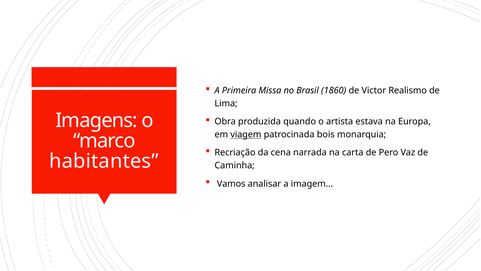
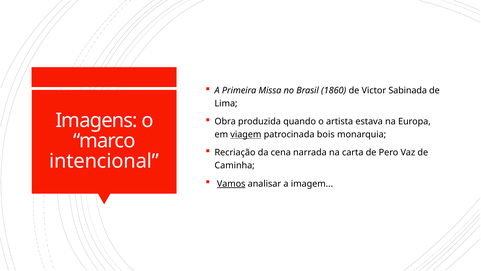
Realismo: Realismo -> Sabinada (408, 90)
habitantes: habitantes -> intencional (104, 161)
Vamos underline: none -> present (231, 183)
